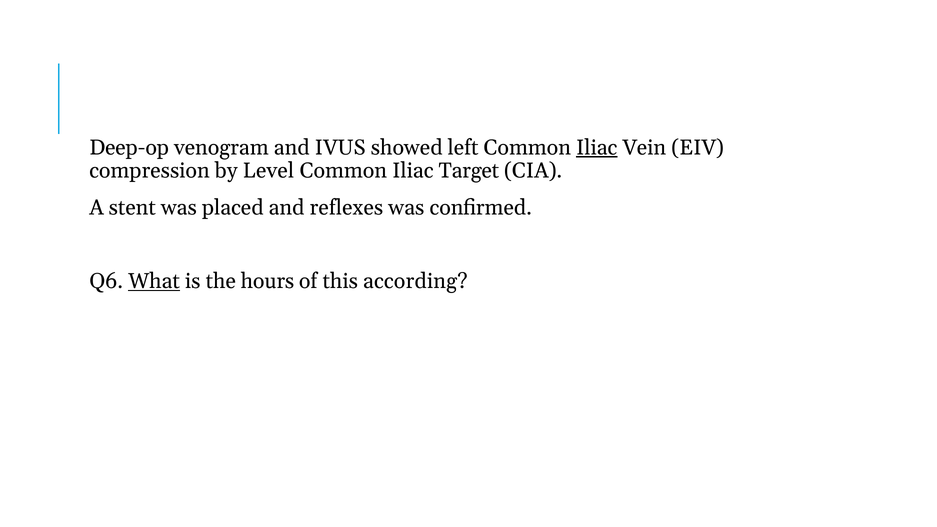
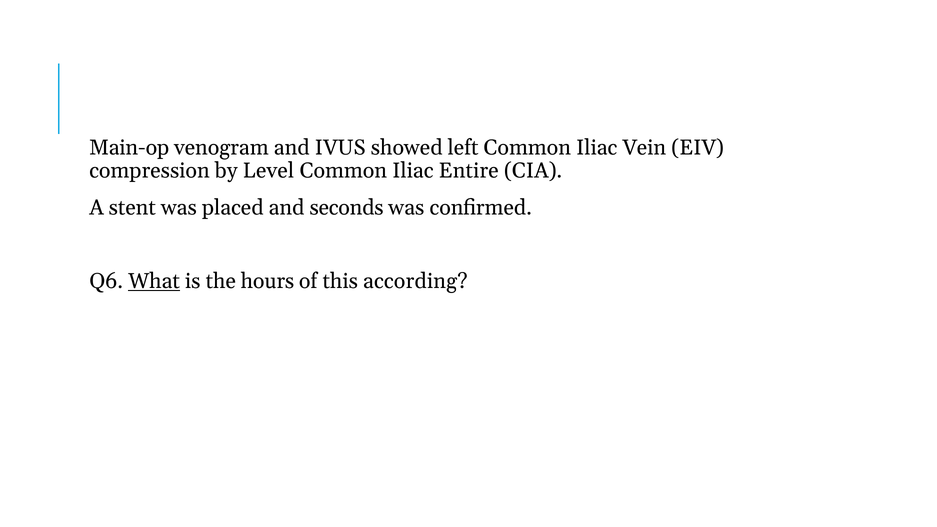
Deep-op: Deep-op -> Main-op (129, 148)
Iliac underline: present -> none (597, 148)
Target: Target -> Entire (469, 171)
reflexes: reflexes -> seconds (347, 208)
